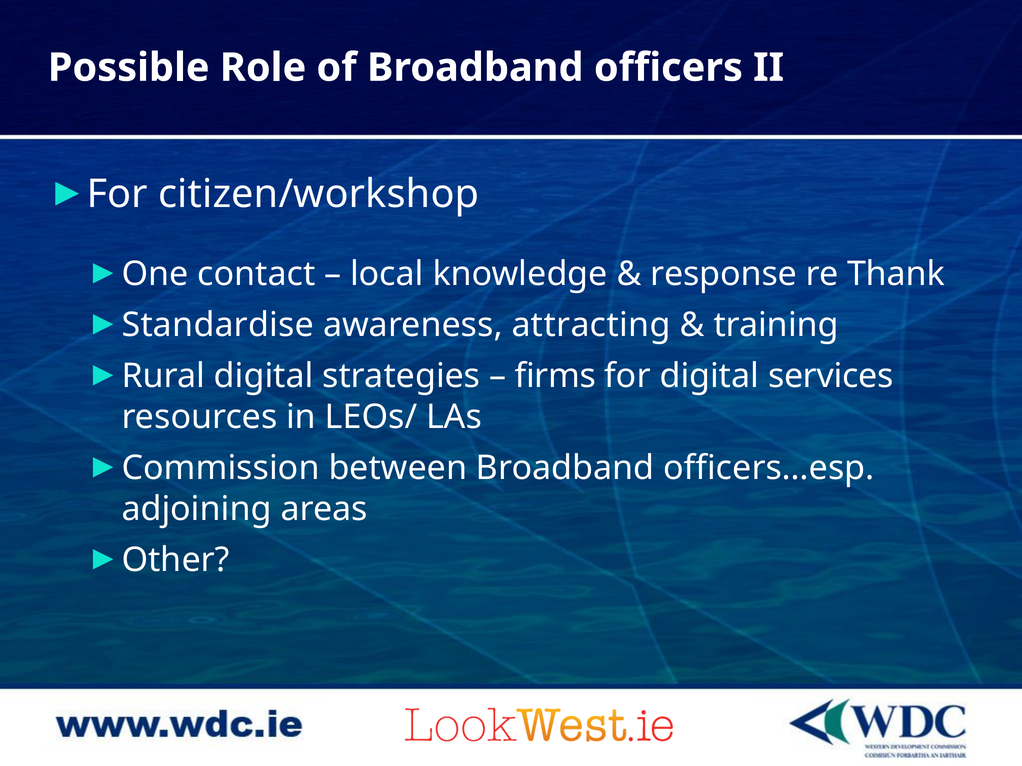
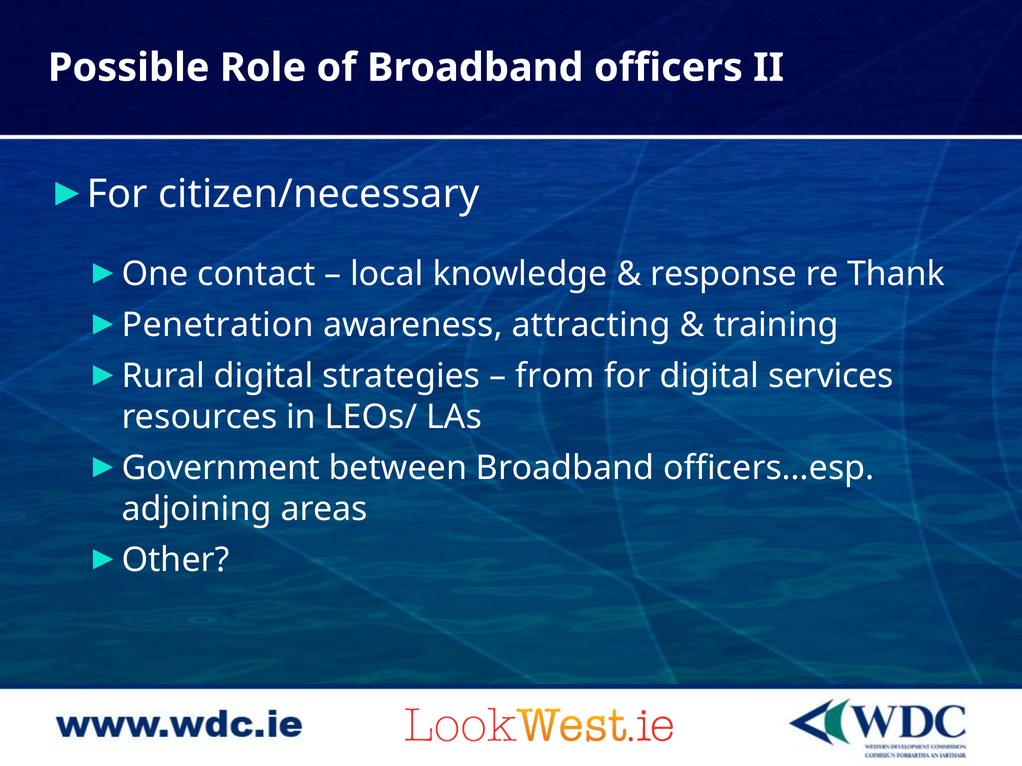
citizen/workshop: citizen/workshop -> citizen/necessary (319, 194)
Standardise: Standardise -> Penetration (218, 325)
firms: firms -> from (555, 376)
Commission: Commission -> Government (221, 468)
